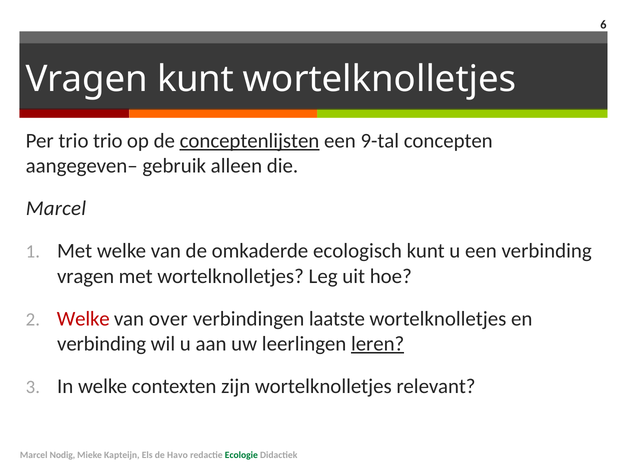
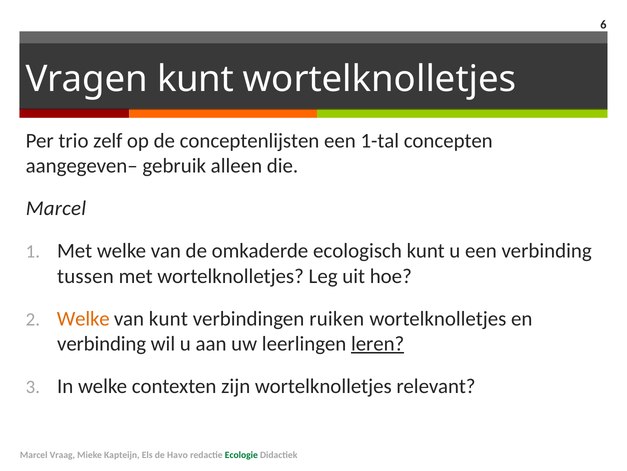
trio trio: trio -> zelf (108, 141)
conceptenlijsten underline: present -> none (250, 141)
9-tal: 9-tal -> 1-tal (380, 141)
vragen: vragen -> tussen (85, 276)
Welke colour: red -> orange (83, 318)
van over: over -> kunt (168, 318)
laatste: laatste -> ruiken (337, 318)
Nodig: Nodig -> Vraag (62, 454)
